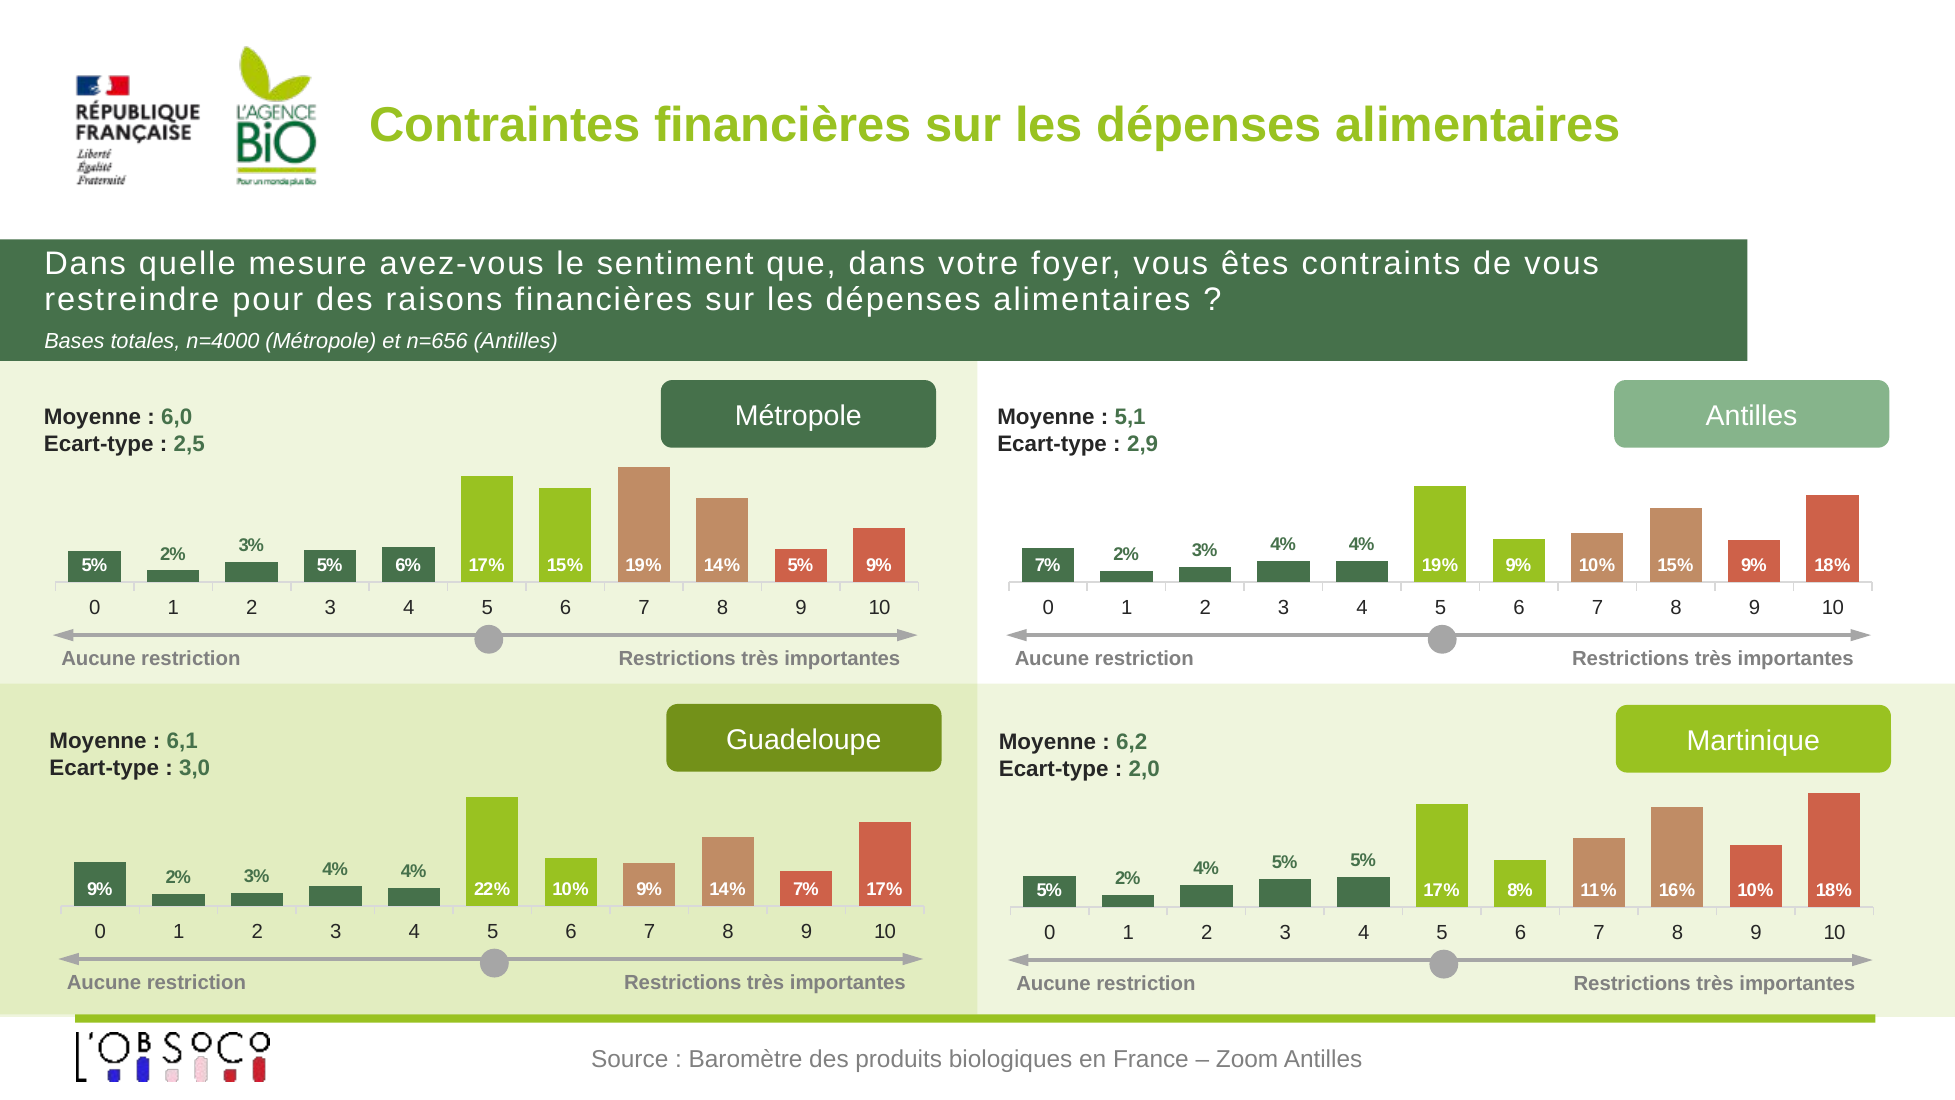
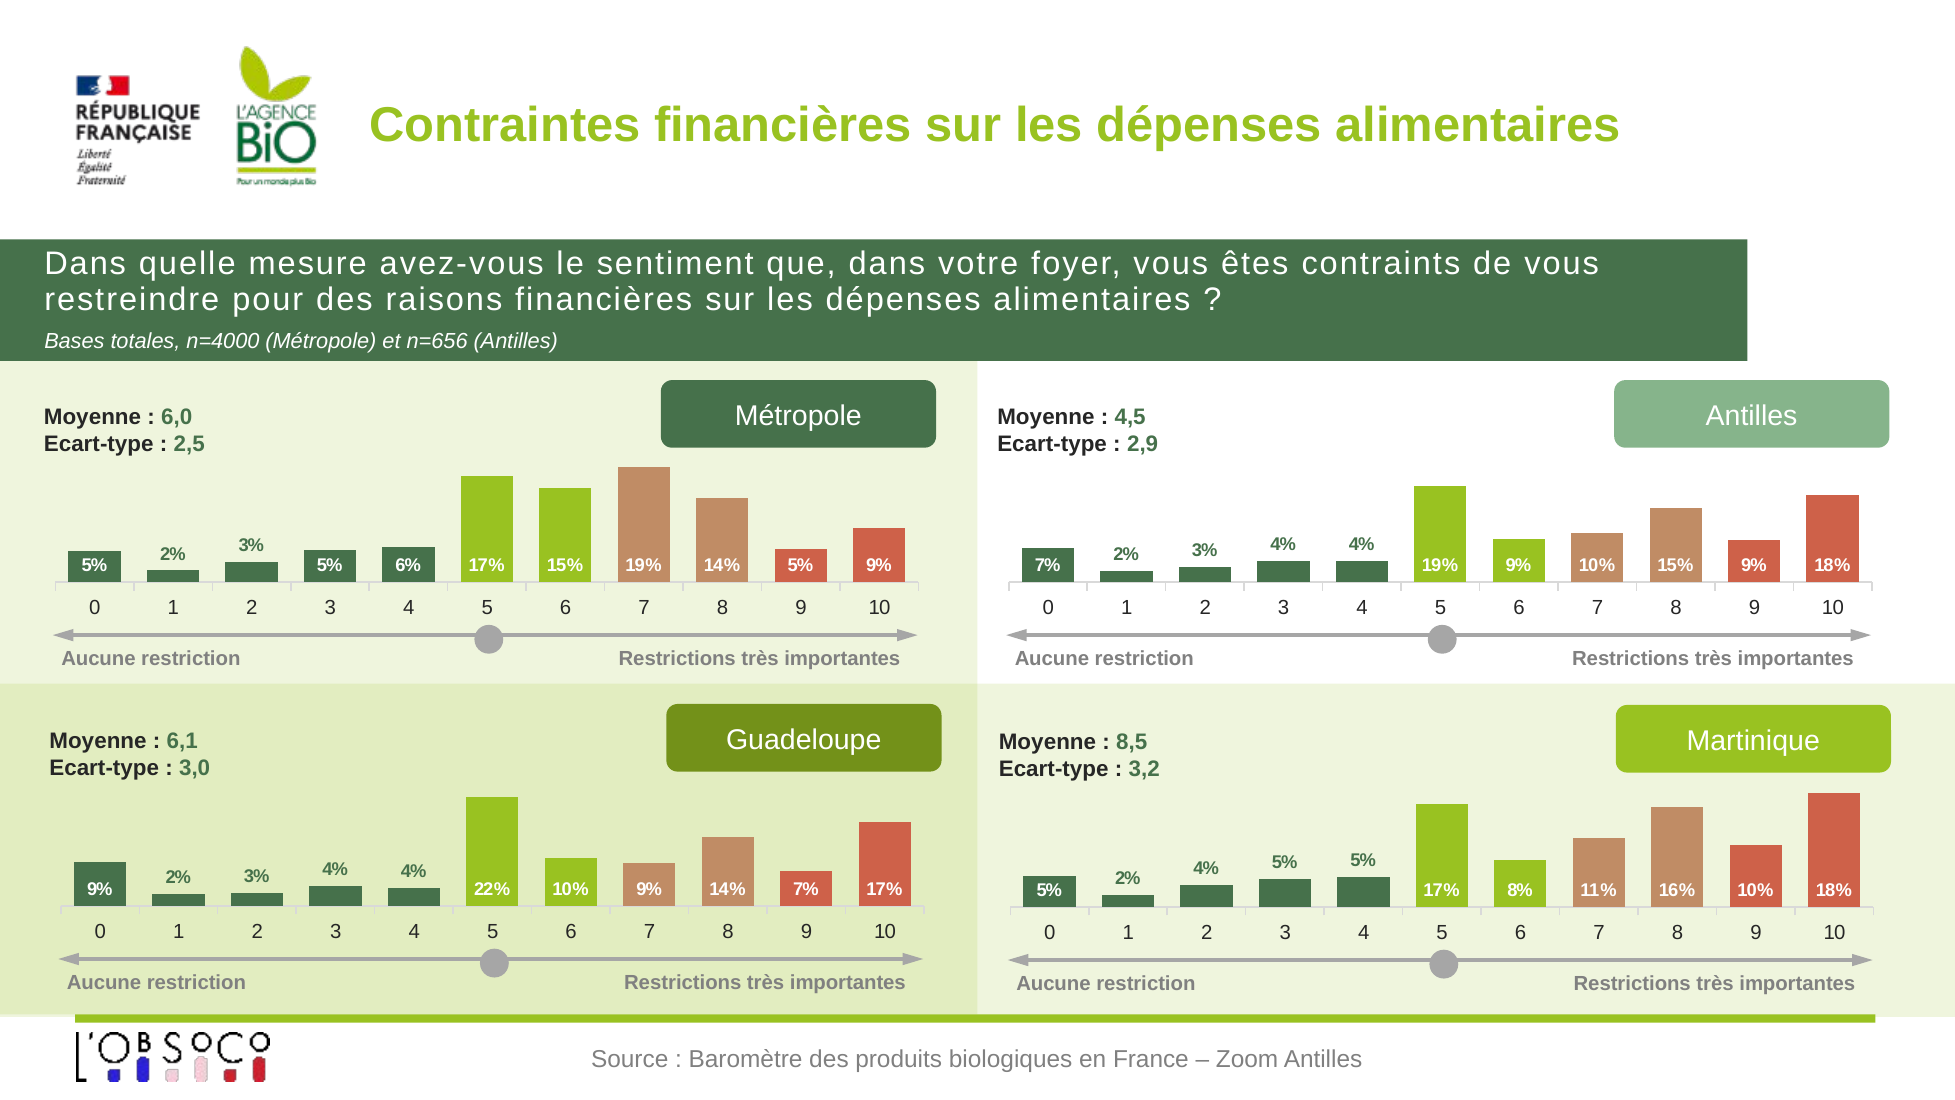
5,1: 5,1 -> 4,5 (1130, 417)
6,2: 6,2 -> 8,5 (1132, 742)
2,0: 2,0 -> 3,2 (1144, 769)
